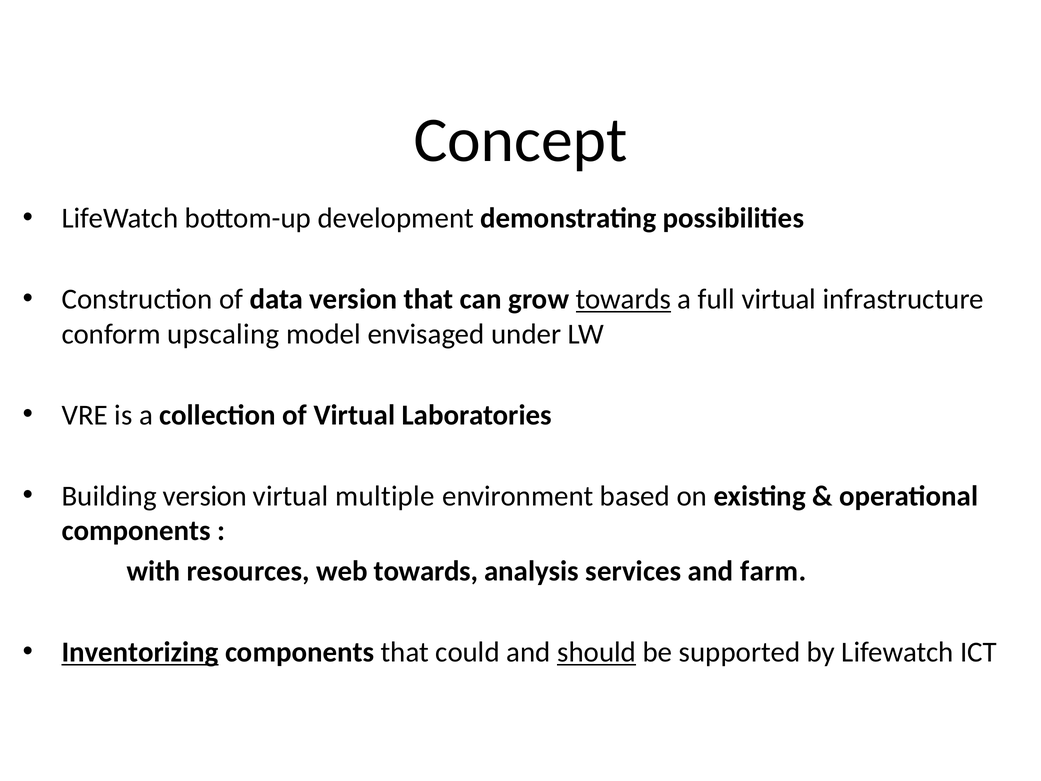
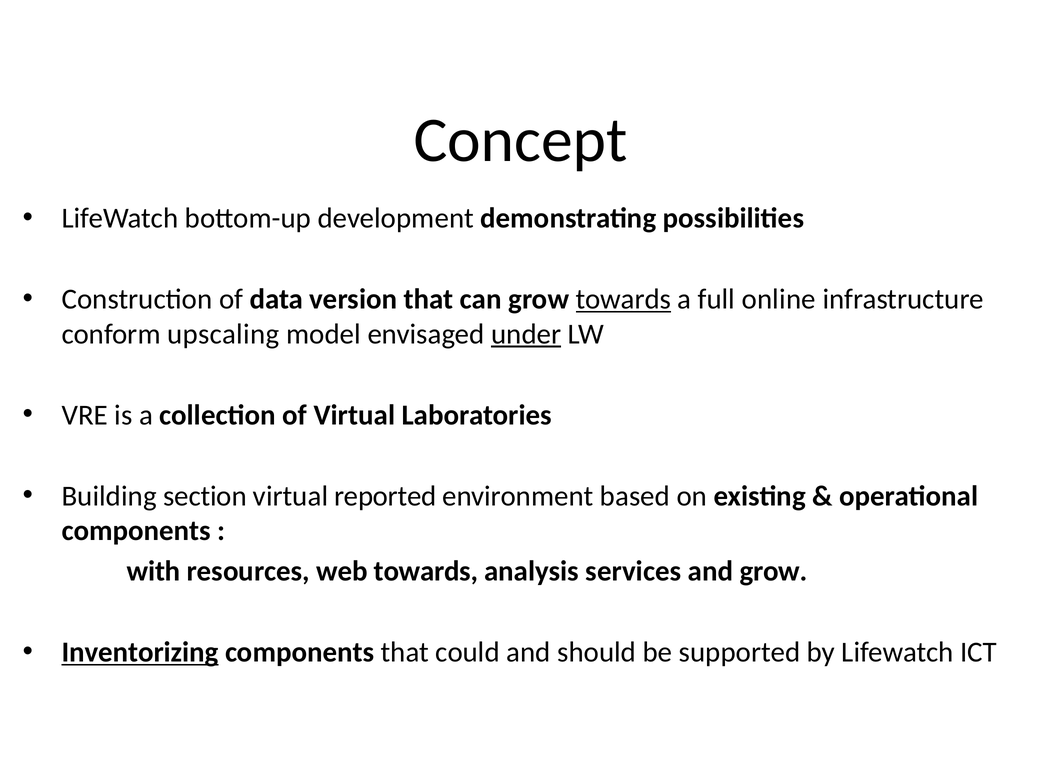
full virtual: virtual -> online (779, 299)
under underline: none -> present (526, 334)
Building version: version -> section (205, 496)
multiple: multiple -> reported (385, 496)
and farm: farm -> grow (774, 571)
should underline: present -> none (597, 652)
